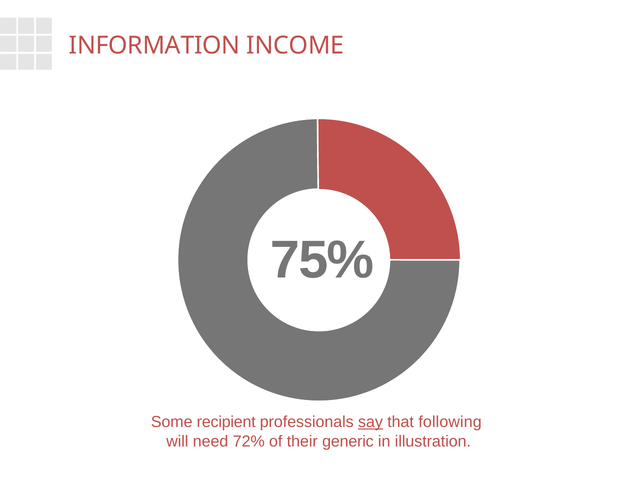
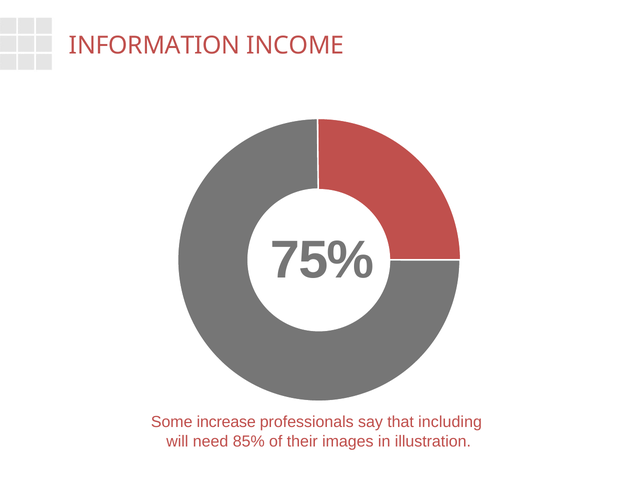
recipient: recipient -> increase (226, 422)
say underline: present -> none (370, 422)
following: following -> including (450, 422)
72%: 72% -> 85% (249, 441)
generic: generic -> images (348, 441)
